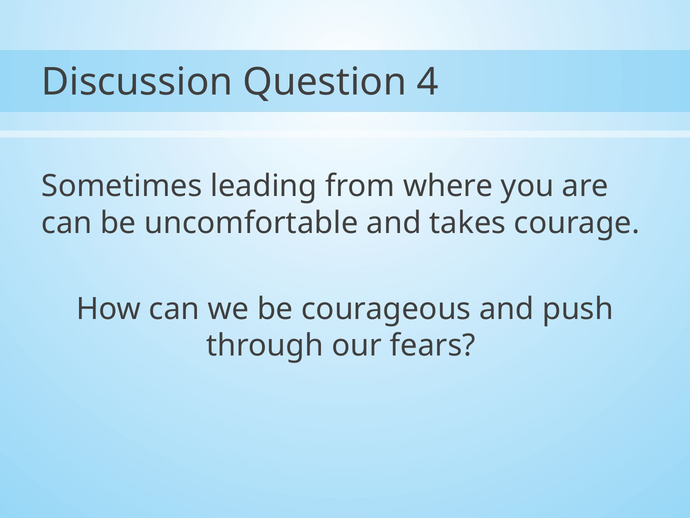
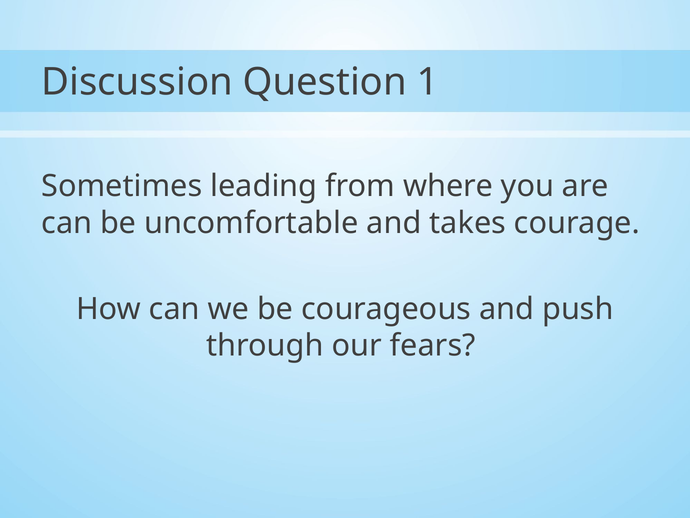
4: 4 -> 1 (428, 82)
